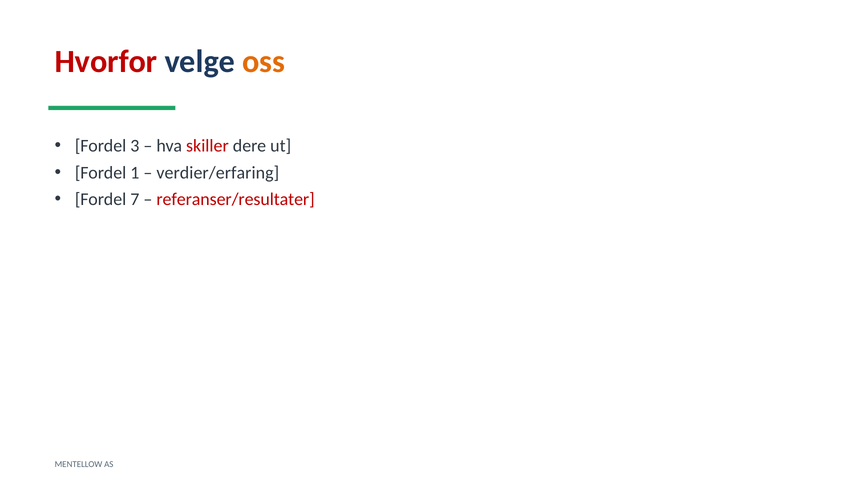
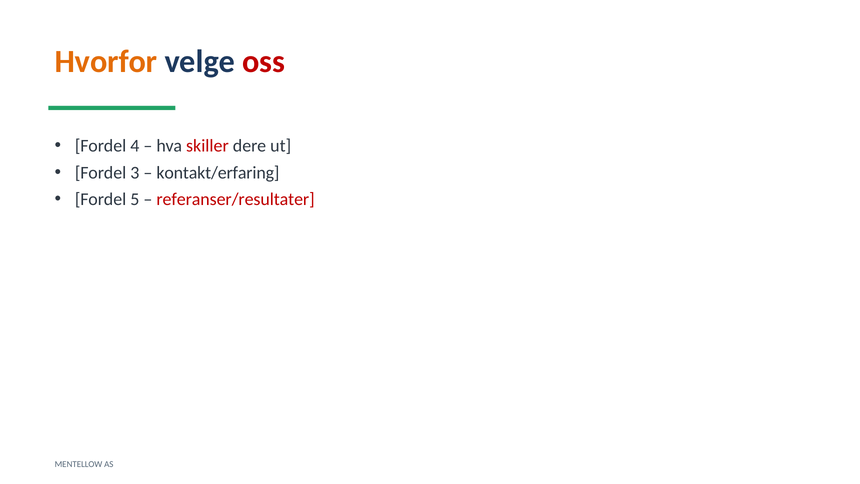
Hvorfor colour: red -> orange (106, 61)
oss colour: orange -> red (264, 61)
3: 3 -> 4 (135, 146)
1: 1 -> 3 (135, 173)
verdier/erfaring: verdier/erfaring -> kontakt/erfaring (218, 173)
7: 7 -> 5 (135, 199)
